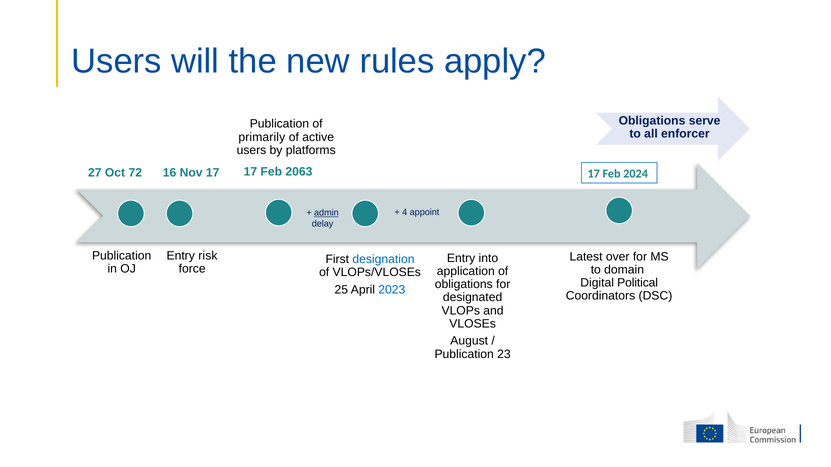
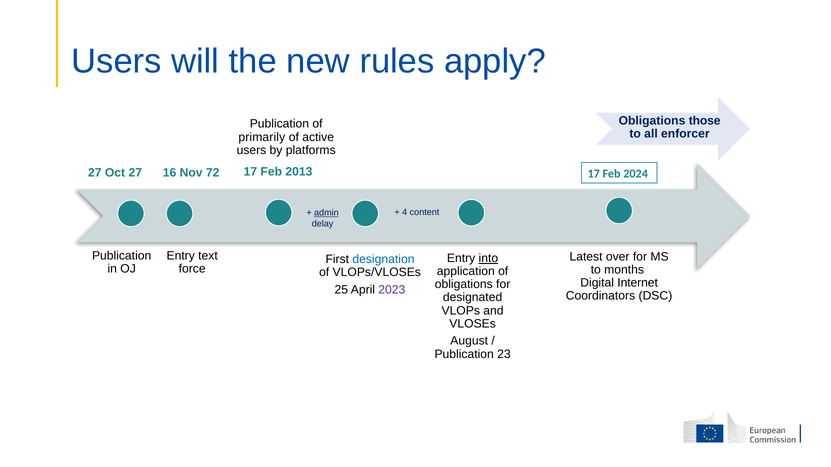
serve: serve -> those (705, 121)
2063: 2063 -> 2013 (299, 172)
Nov 17: 17 -> 72 (213, 173)
Oct 72: 72 -> 27 (135, 173)
appoint: appoint -> content (425, 213)
risk: risk -> text (208, 256)
into underline: none -> present (488, 258)
domain: domain -> months (624, 270)
Political: Political -> Internet (638, 283)
2023 colour: blue -> purple (392, 290)
